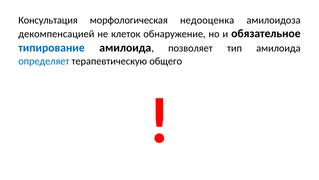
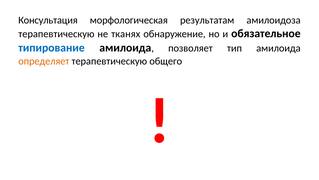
недооценка: недооценка -> результатам (207, 20)
декомпенсацией: декомпенсацией -> терапевтическую (56, 34)
клеток: клеток -> тканях (126, 34)
определяет colour: blue -> orange (44, 61)
